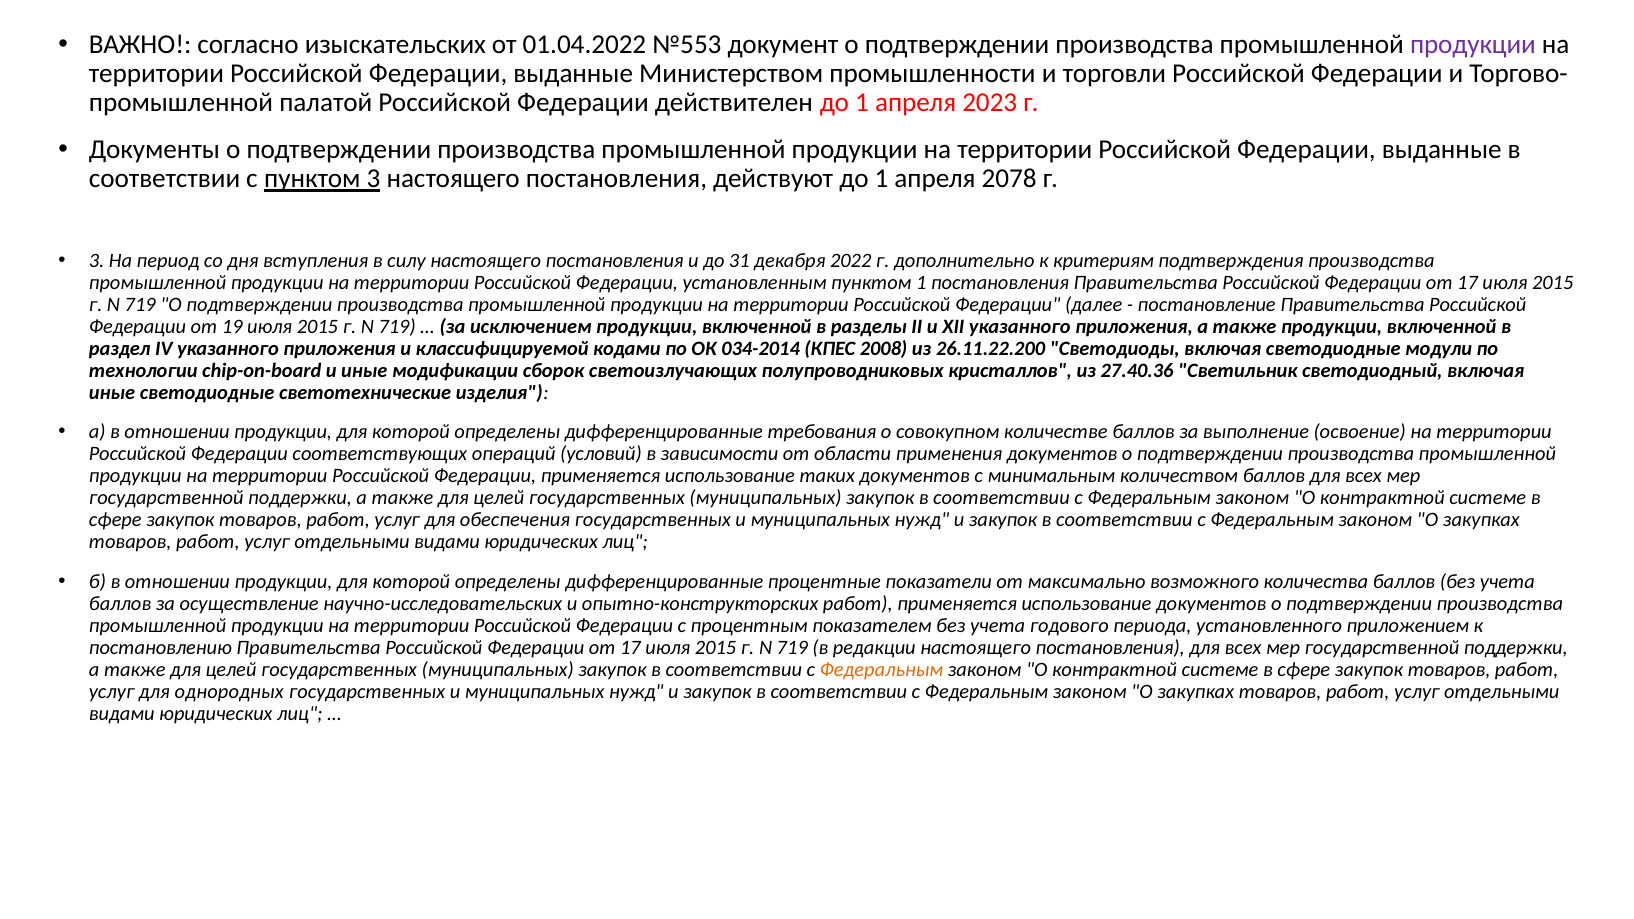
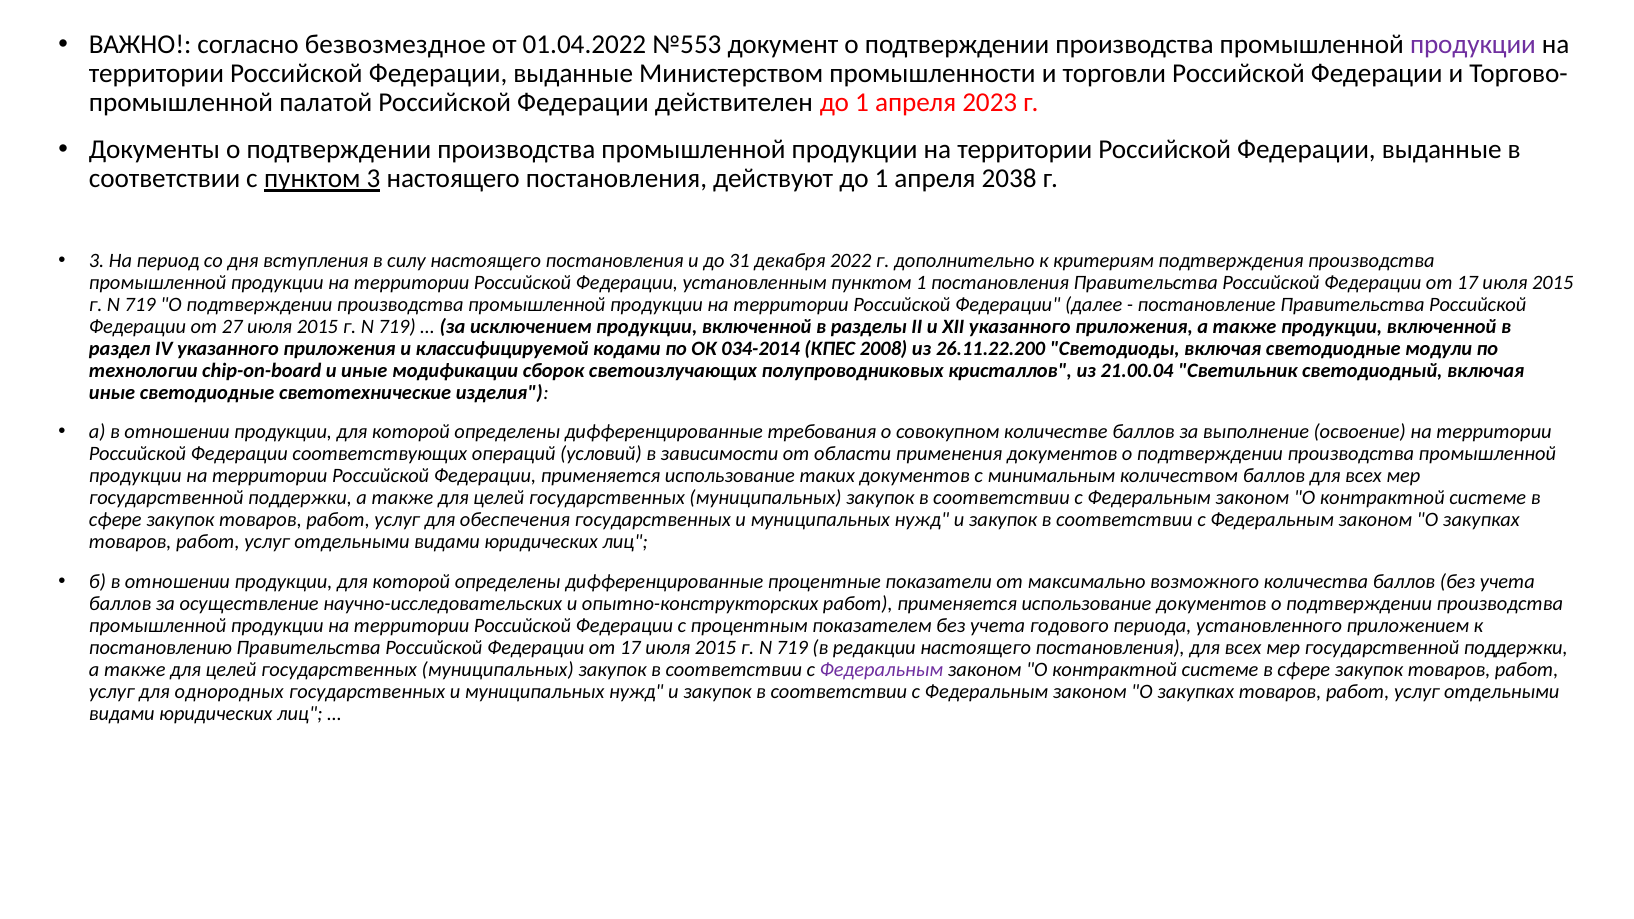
изыскательских: изыскательских -> безвозмездное (395, 44)
2078: 2078 -> 2038 (1009, 179)
19: 19 -> 27 (232, 327)
27.40.36: 27.40.36 -> 21.00.04 (1137, 371)
Федеральным colour: orange -> purple (881, 670)
